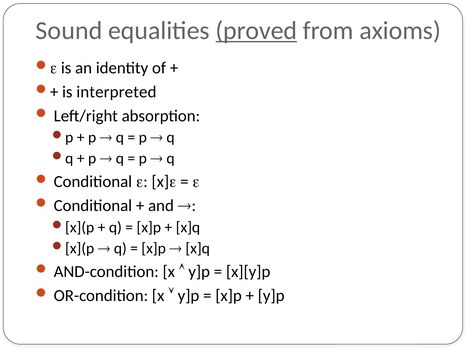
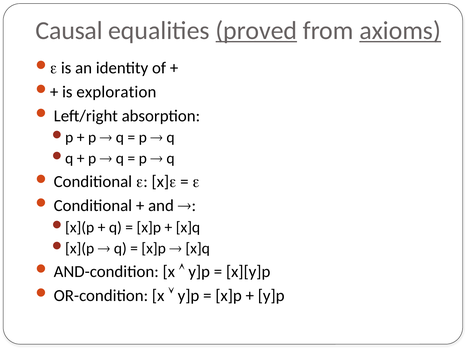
Sound: Sound -> Causal (69, 31)
axioms underline: none -> present (400, 31)
interpreted: interpreted -> exploration (116, 92)
